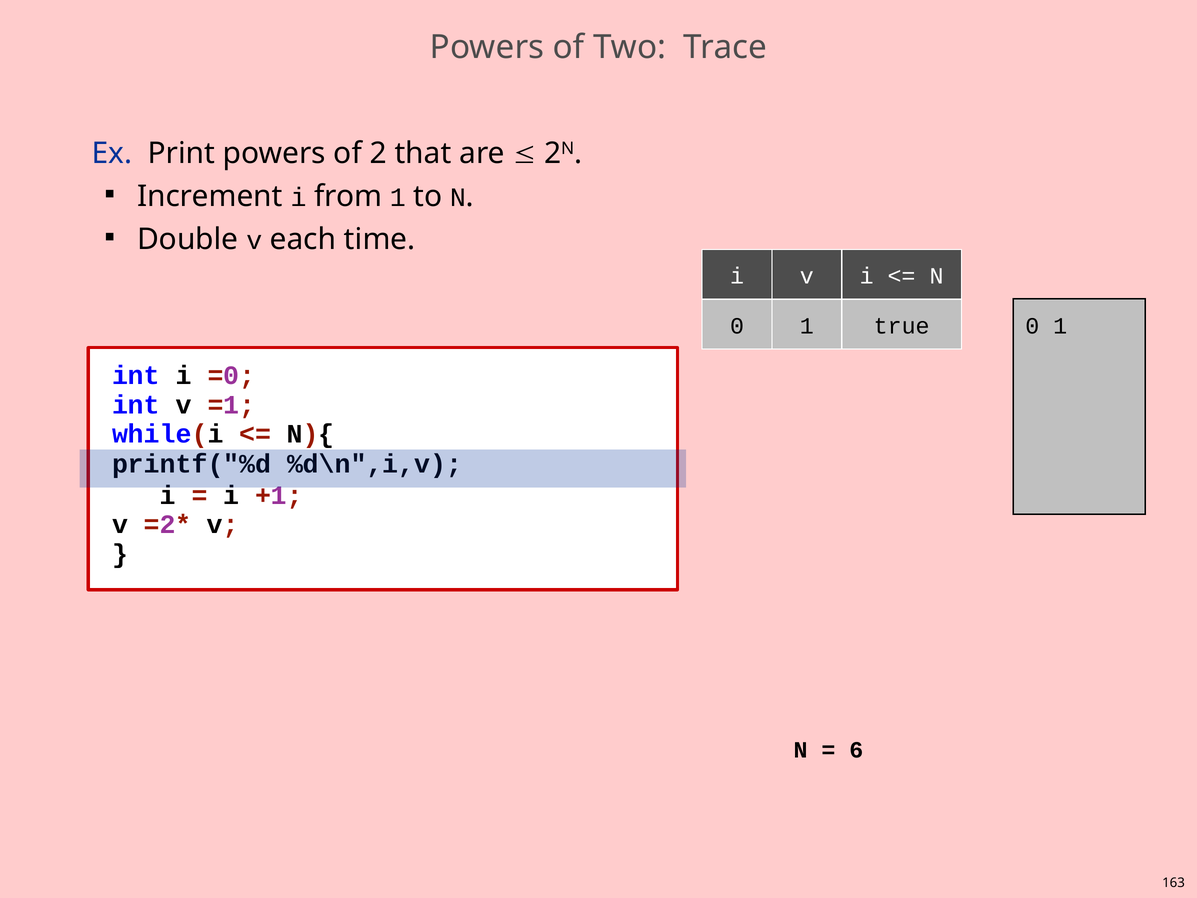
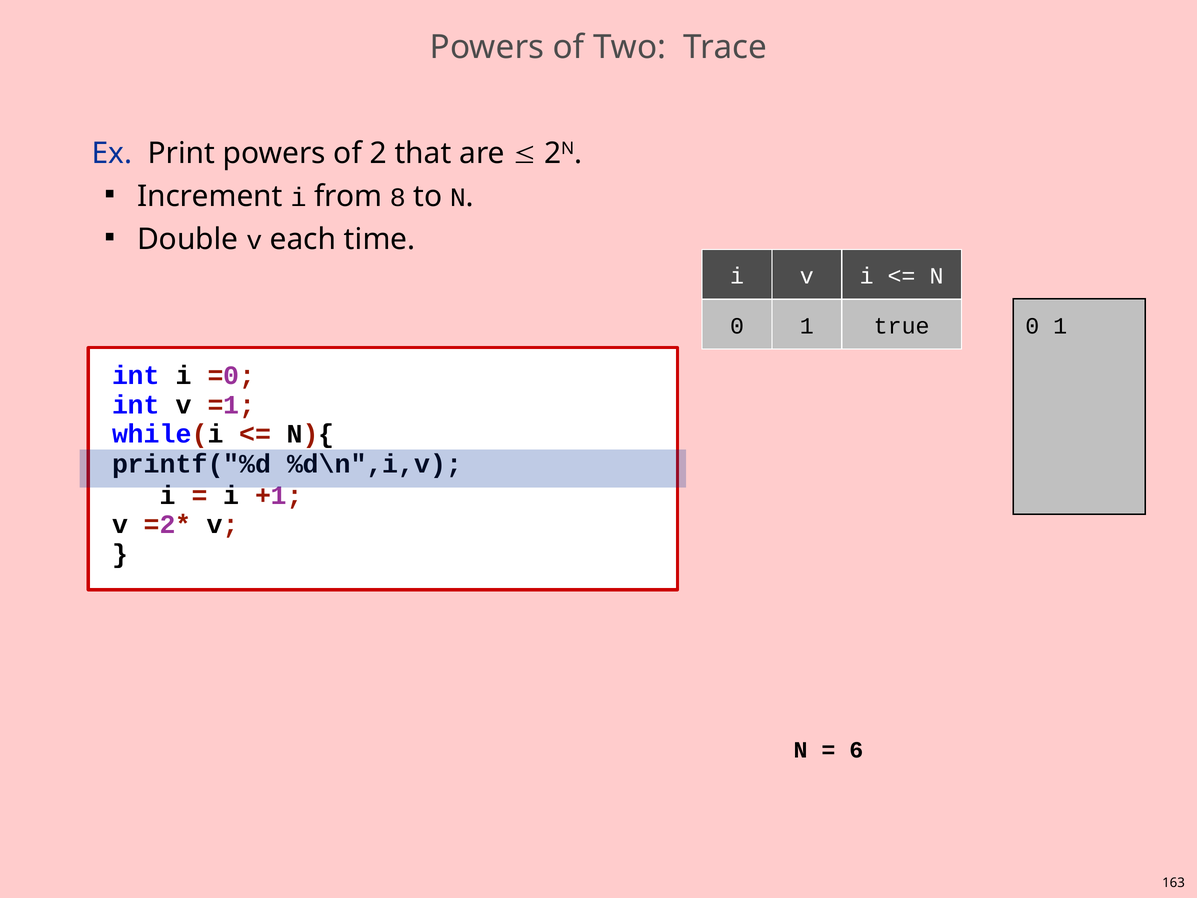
from 1: 1 -> 8 (398, 197)
